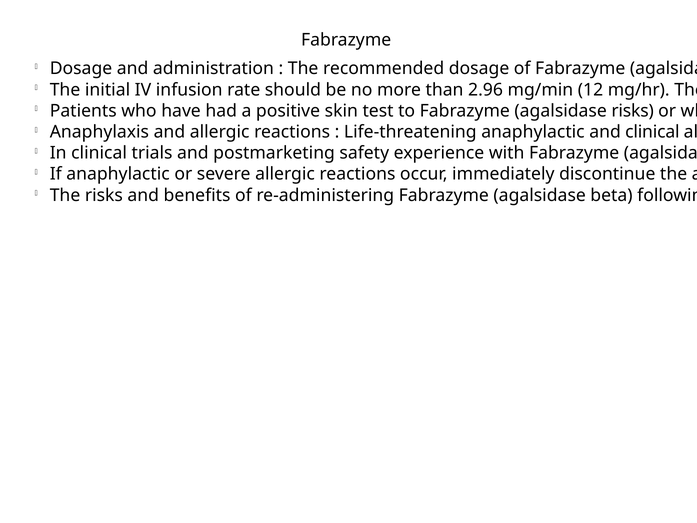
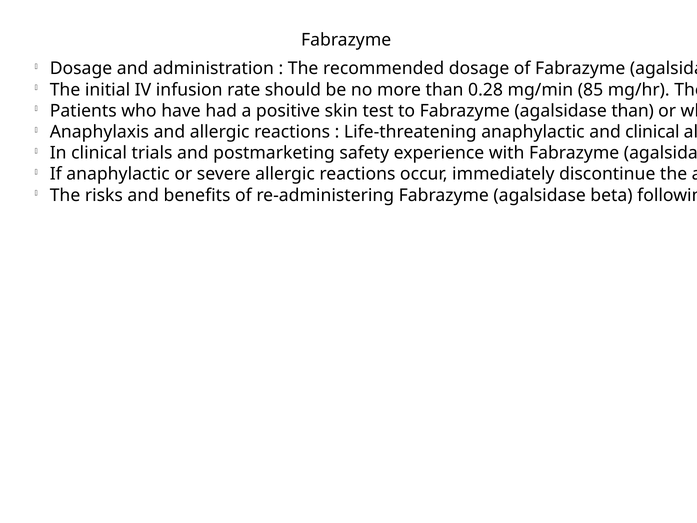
2.96: 2.96 -> 0.28 (486, 90)
12: 12 -> 85 (591, 90)
agalsidase risks: risks -> than (633, 111)
